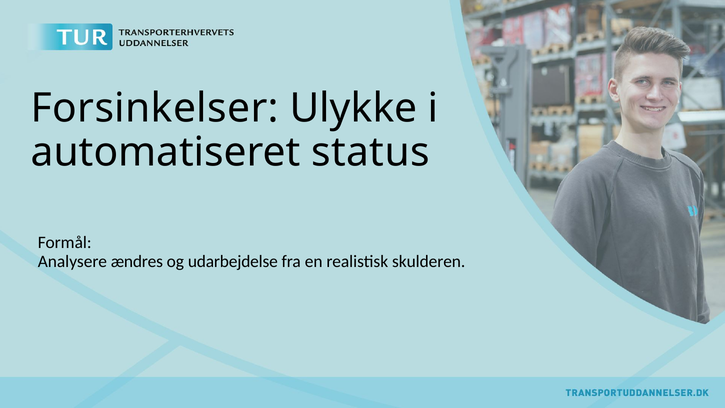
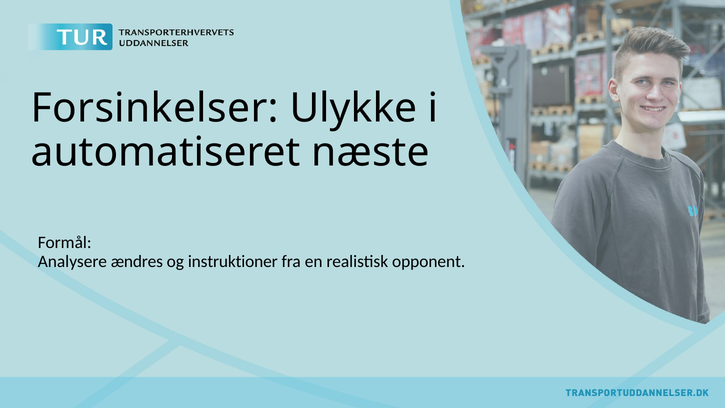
status: status -> næste (370, 152)
udarbejdelse: udarbejdelse -> instruktioner (233, 261)
skulderen: skulderen -> opponent (429, 261)
